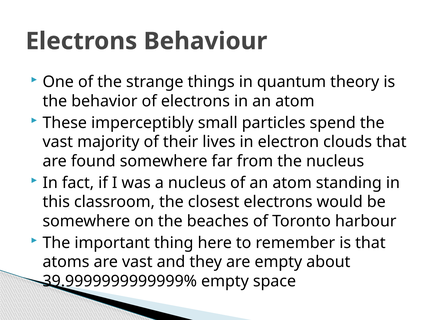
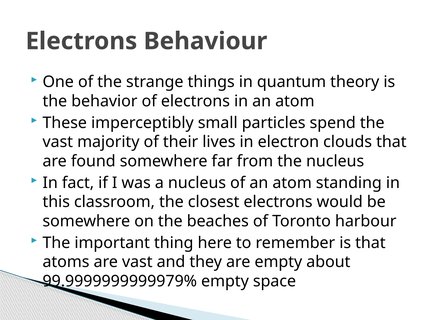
39.9999999999999%: 39.9999999999999% -> 99.9999999999979% (120, 281)
